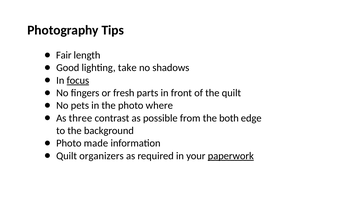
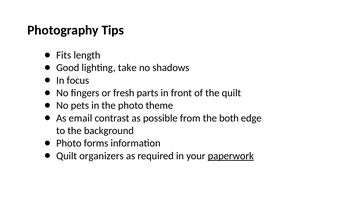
Fair: Fair -> Fits (64, 55)
focus underline: present -> none (78, 80)
where: where -> theme (159, 105)
three: three -> email (80, 118)
made: made -> forms (96, 143)
